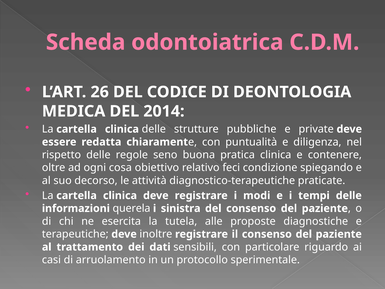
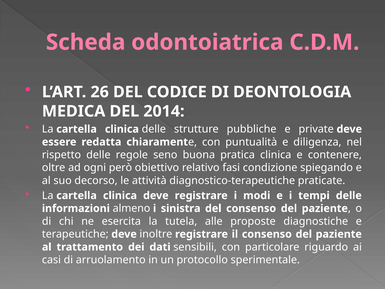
cosa: cosa -> però (120, 168)
feci: feci -> fasi (231, 168)
querela: querela -> almeno (131, 208)
